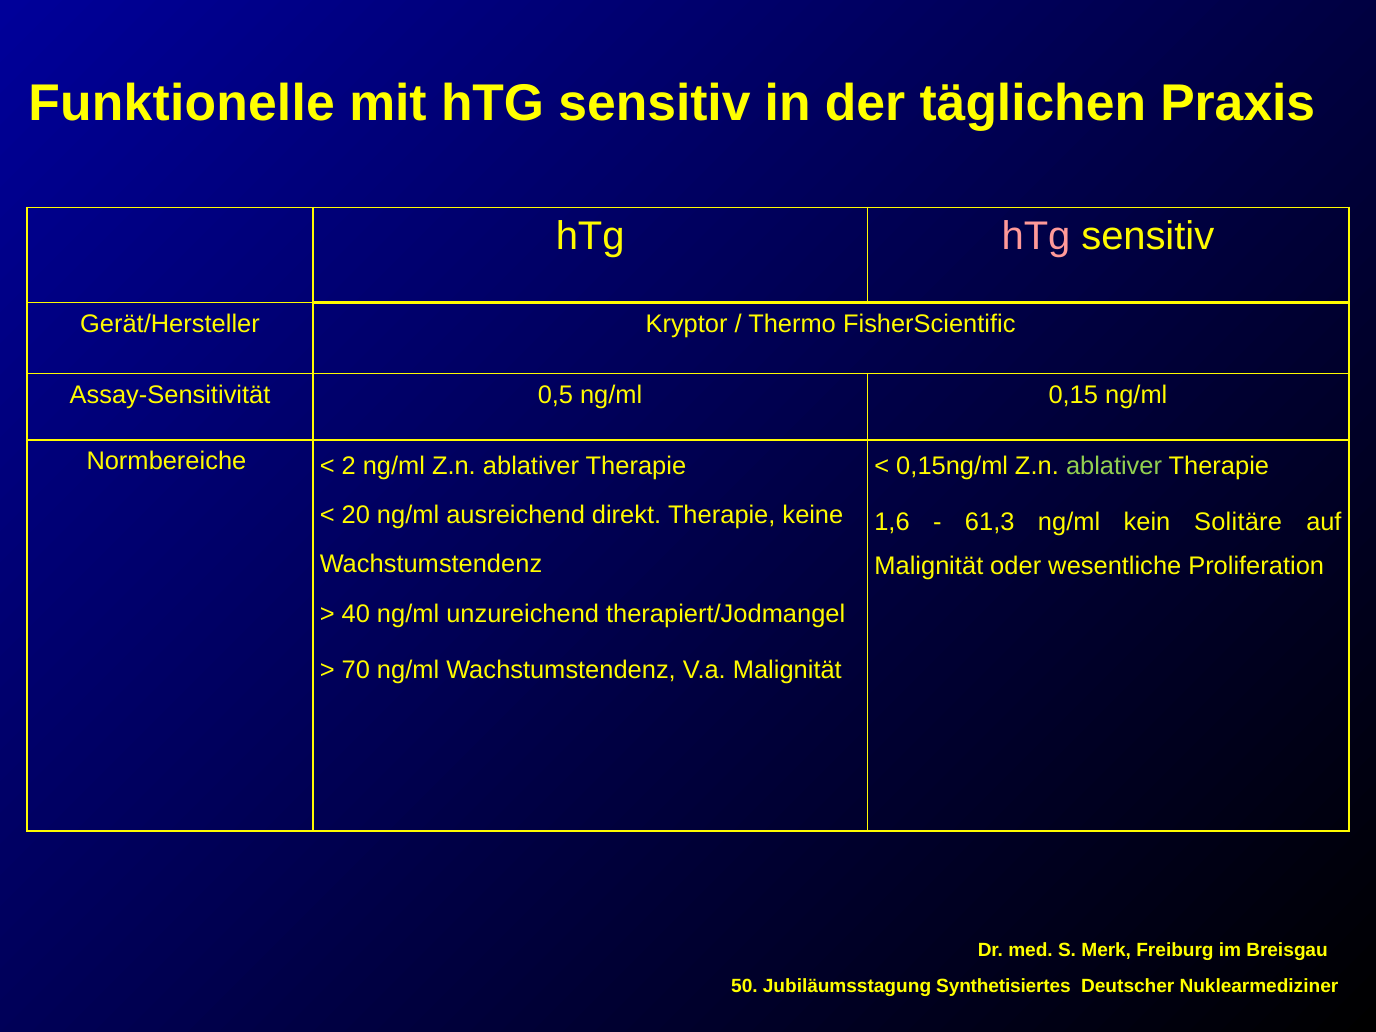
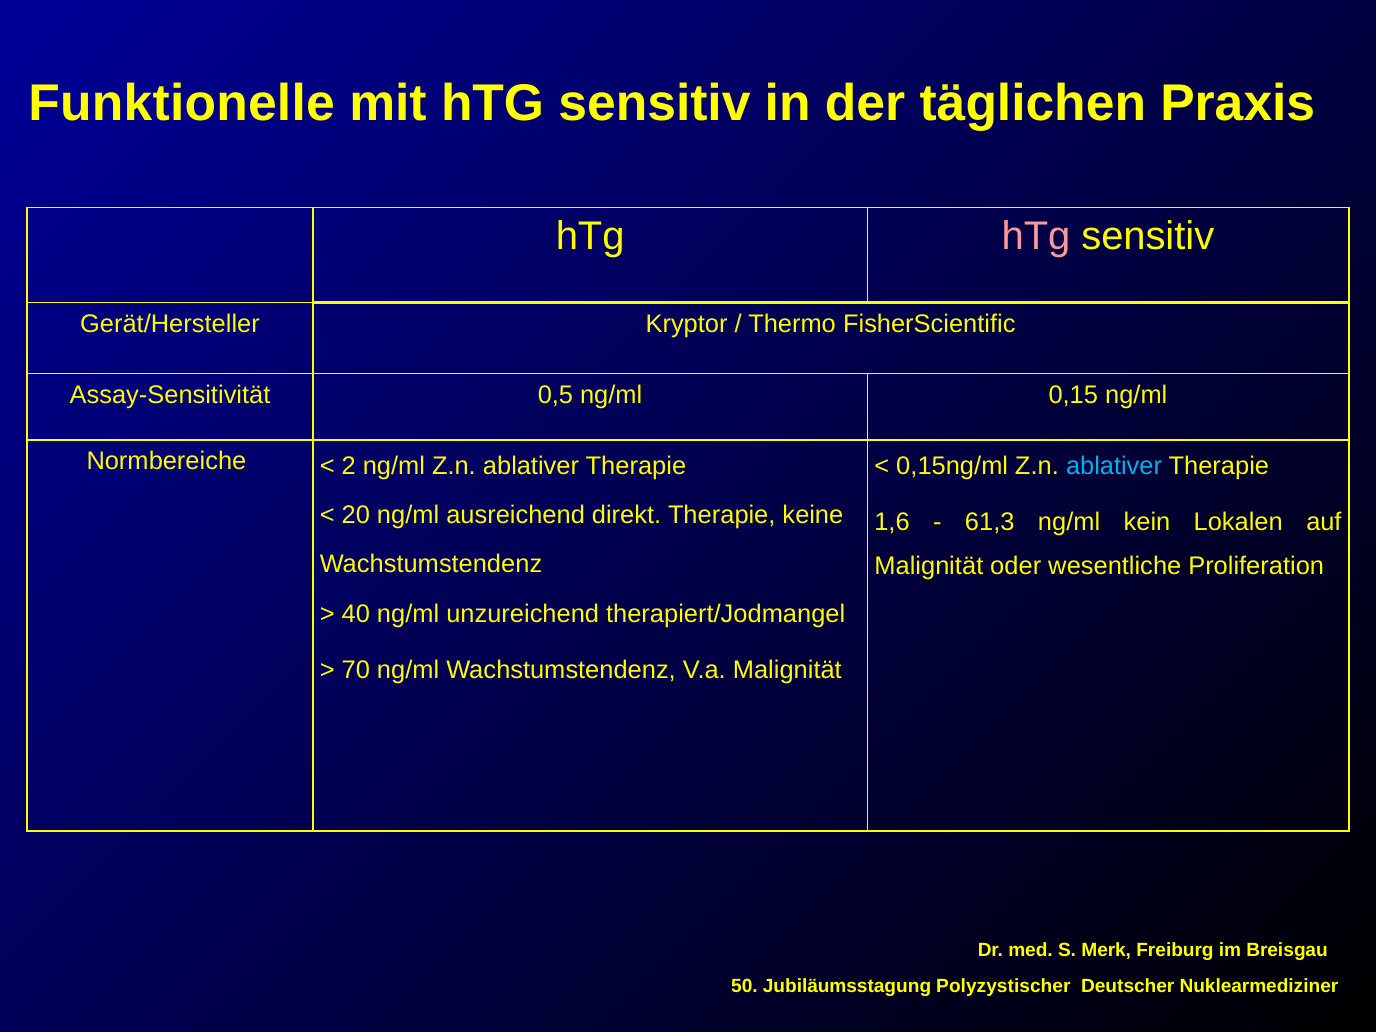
ablativer colour: light green -> light blue (1114, 466)
Solitäre: Solitäre -> Lokalen (1238, 522)
Synthetisiertes: Synthetisiertes -> Polyzystischer (1003, 986)
